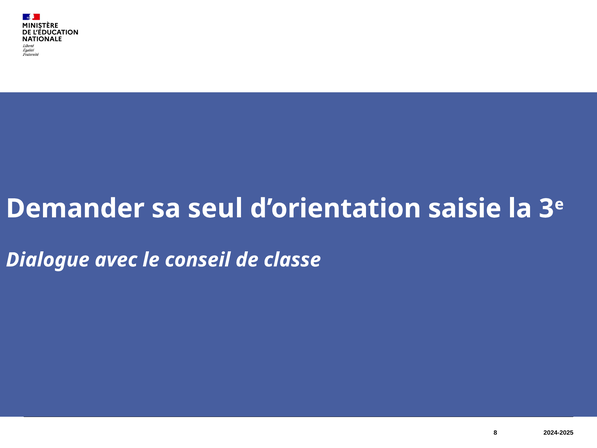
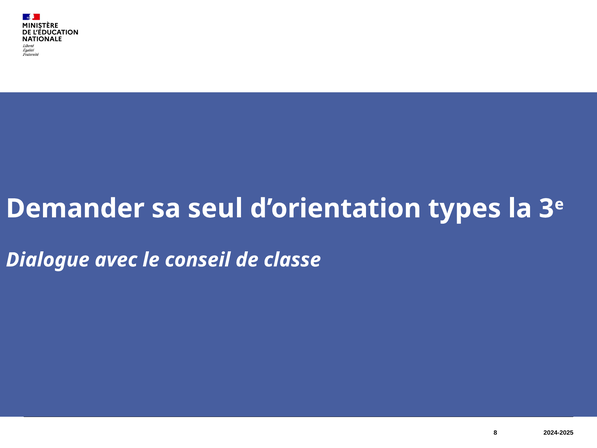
saisie: saisie -> types (465, 208)
